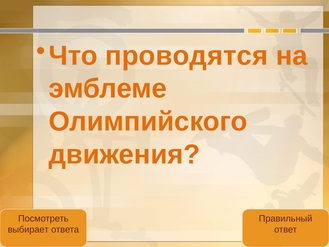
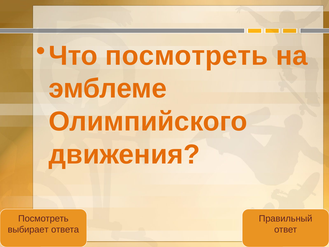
Что проводятся: проводятся -> посмотреть (187, 56)
